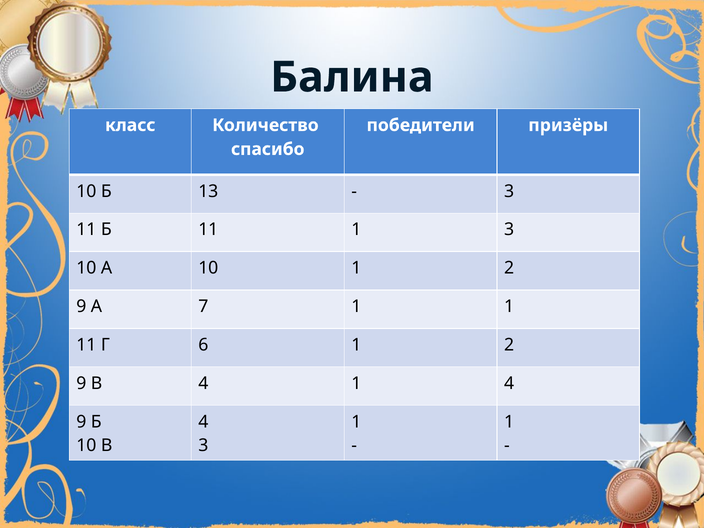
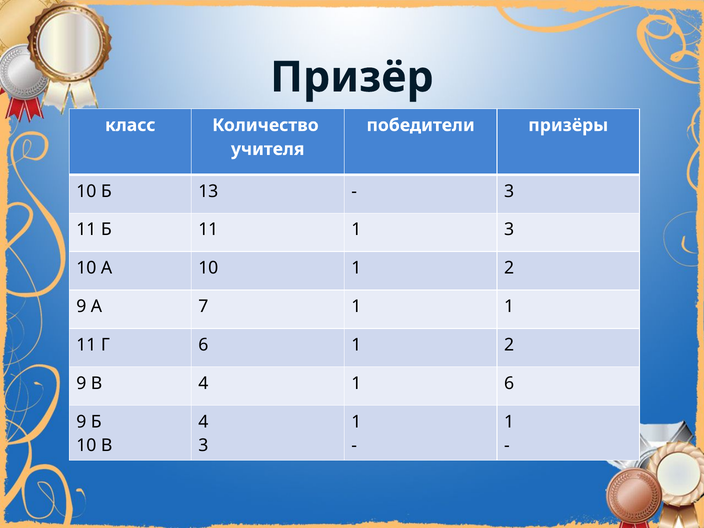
Балина: Балина -> Призёр (352, 77)
спасибо: спасибо -> учителя (268, 149)
1 4: 4 -> 6 (509, 383)
